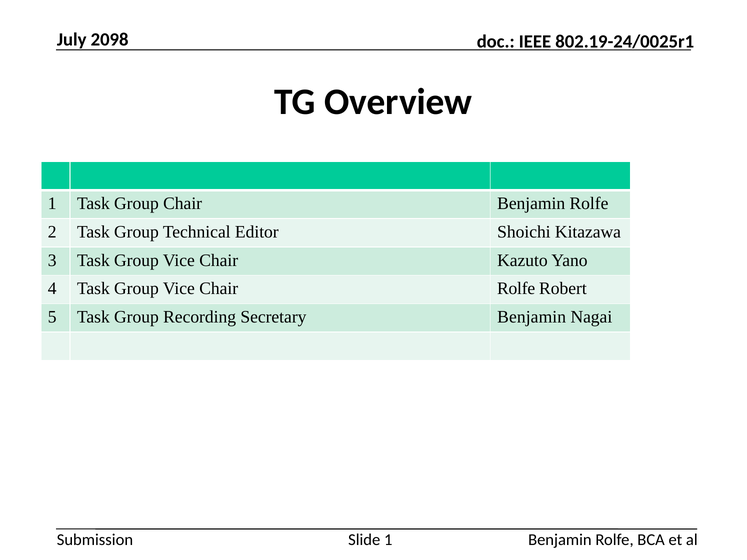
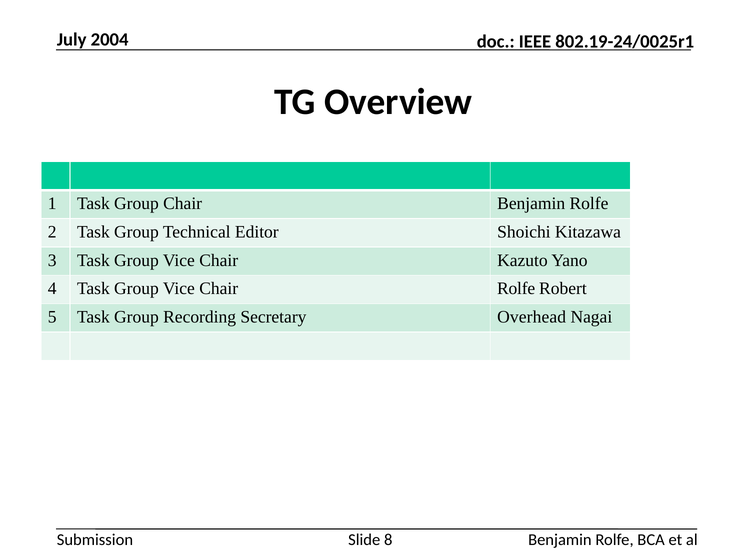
2098: 2098 -> 2004 (110, 40)
Secretary Benjamin: Benjamin -> Overhead (532, 317)
Slide 1: 1 -> 8 (388, 540)
